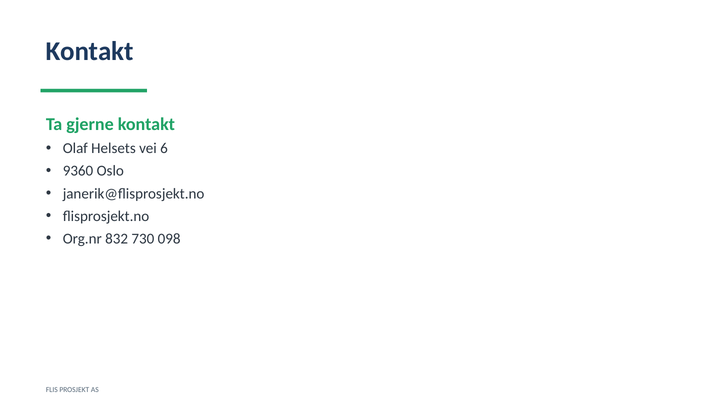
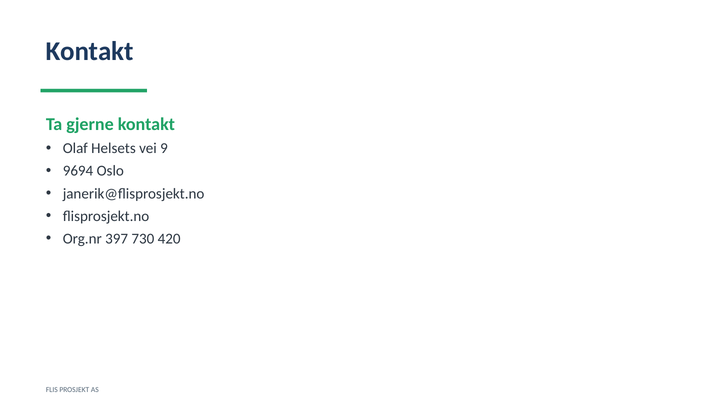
6: 6 -> 9 (164, 148)
9360: 9360 -> 9694 (78, 171)
832: 832 -> 397 (117, 238)
098: 098 -> 420 (169, 238)
